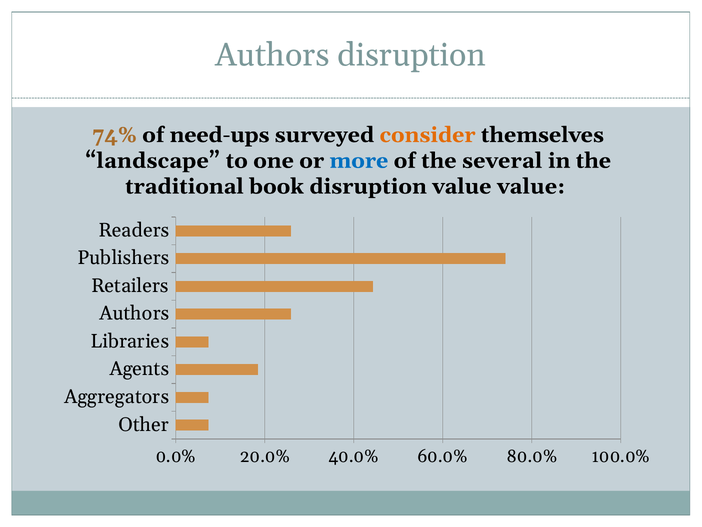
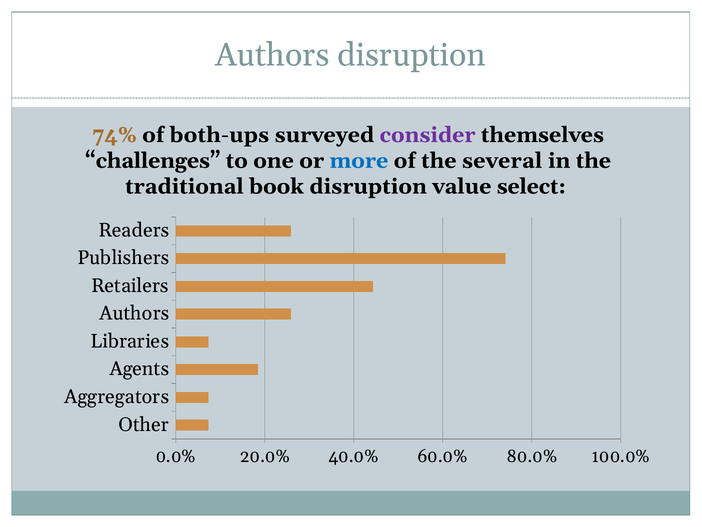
need-ups: need-ups -> both-ups (219, 135)
consider colour: orange -> purple (428, 135)
landscape: landscape -> challenges (153, 161)
value value: value -> select (531, 186)
